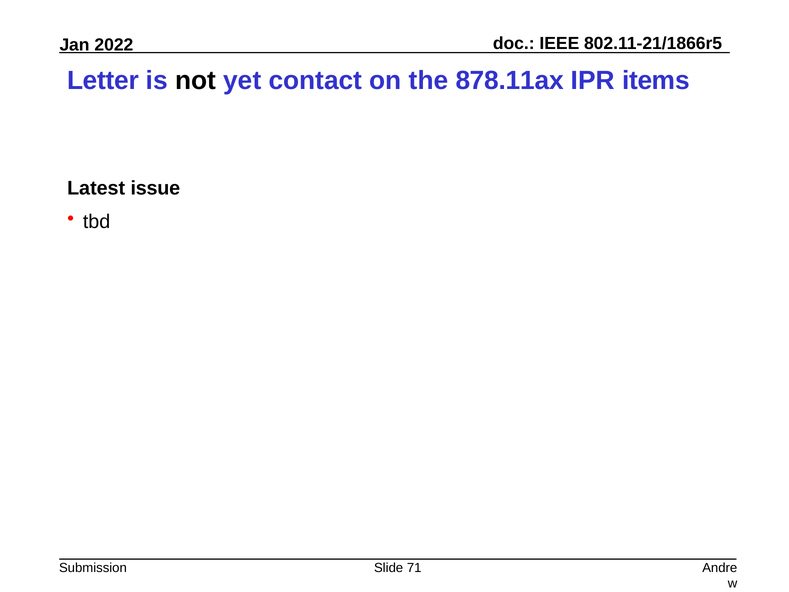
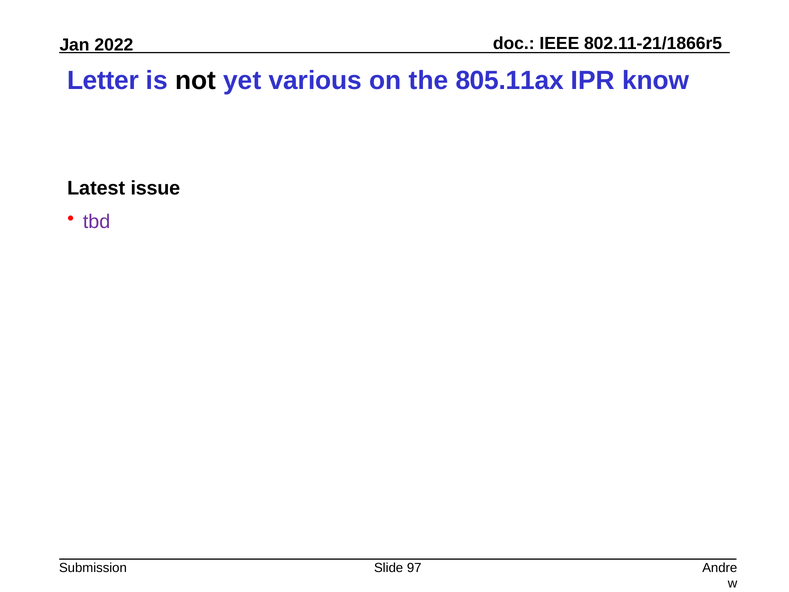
contact: contact -> various (315, 81)
878.11ax: 878.11ax -> 805.11ax (510, 81)
items: items -> know (656, 81)
tbd colour: black -> purple (97, 222)
71: 71 -> 97 (414, 568)
